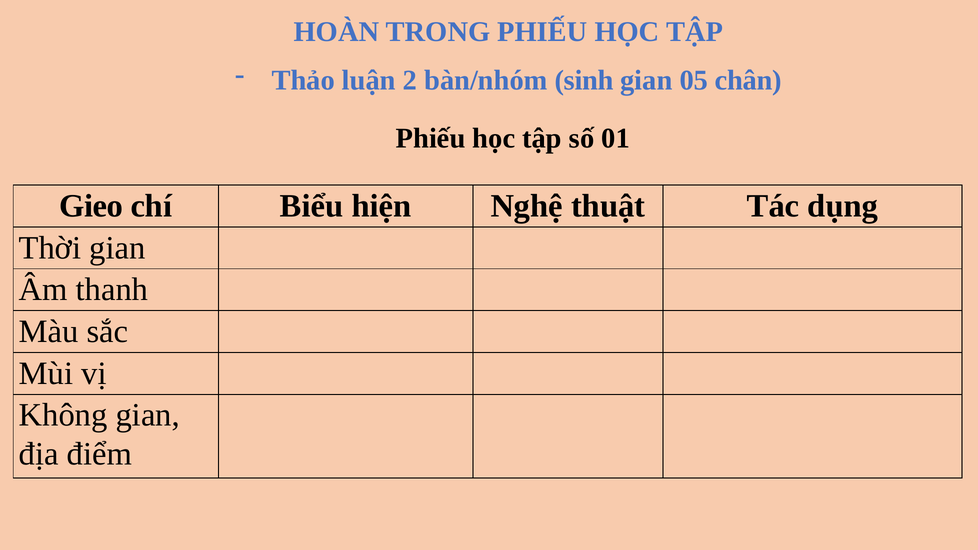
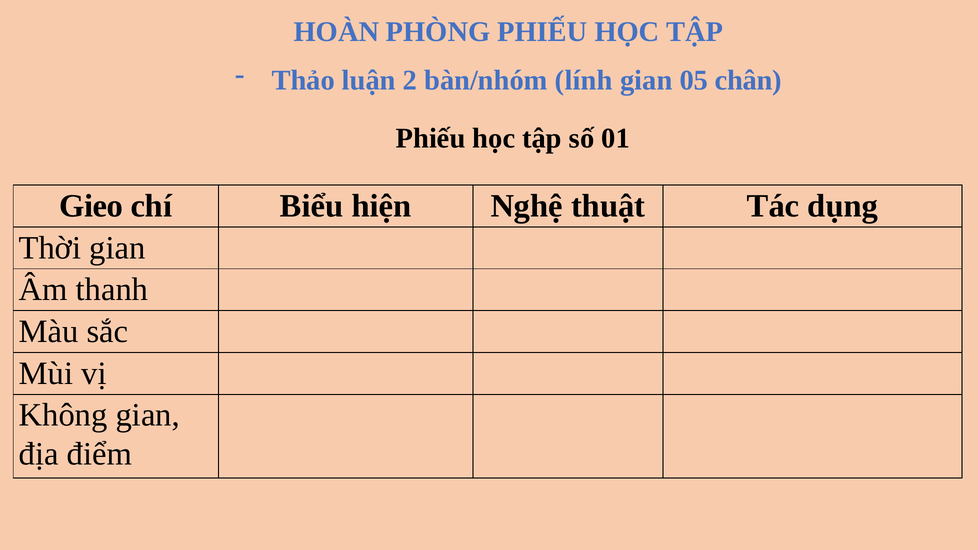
TRONG: TRONG -> PHÒNG (438, 32)
sinh: sinh -> lính (584, 81)
